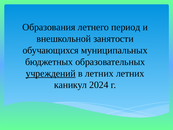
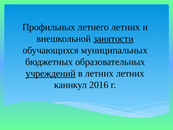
Образования: Образования -> Профильных (49, 27)
летнего период: период -> летних (126, 27)
занятости underline: none -> present (113, 39)
2024: 2024 -> 2016 (99, 85)
